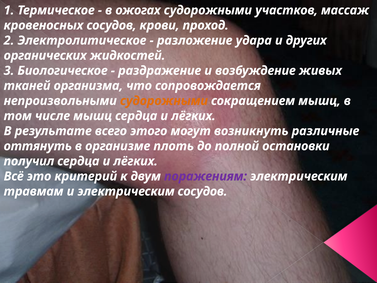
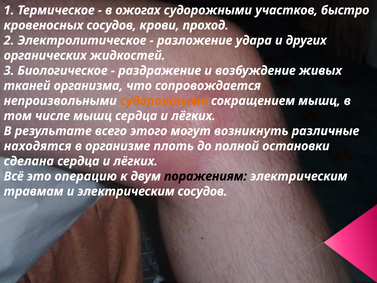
массаж: массаж -> быстро (345, 10)
оттянуть: оттянуть -> находятся (38, 146)
получил: получил -> сделана (29, 161)
критерий: критерий -> операцию (86, 176)
поражениям colour: purple -> black (206, 176)
